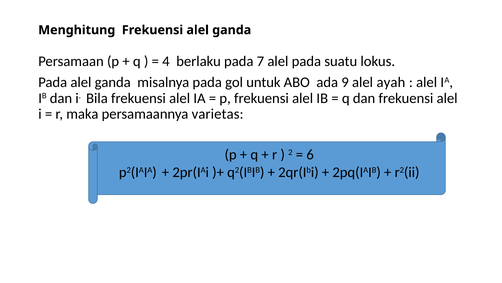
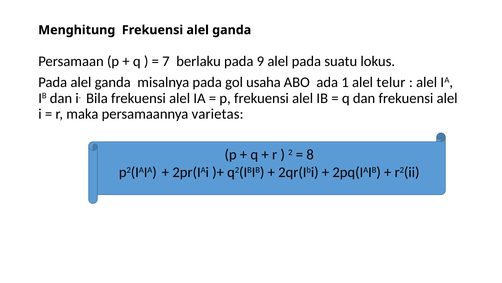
4: 4 -> 7 (166, 61)
7: 7 -> 9 (260, 61)
untuk: untuk -> usaha (263, 82)
9: 9 -> 1 (345, 82)
ayah: ayah -> telur (391, 82)
6: 6 -> 8 (310, 154)
